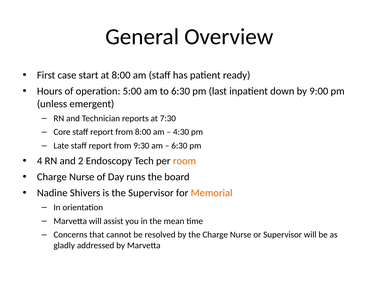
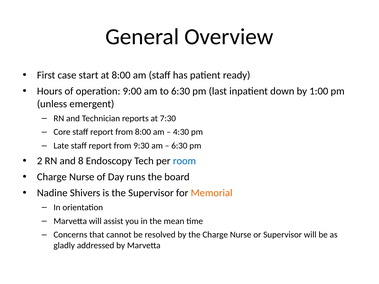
5:00: 5:00 -> 9:00 (132, 91)
9:00: 9:00 -> 1:00 (319, 91)
4: 4 -> 2 (40, 161)
2: 2 -> 8 (81, 161)
room colour: orange -> blue (184, 161)
